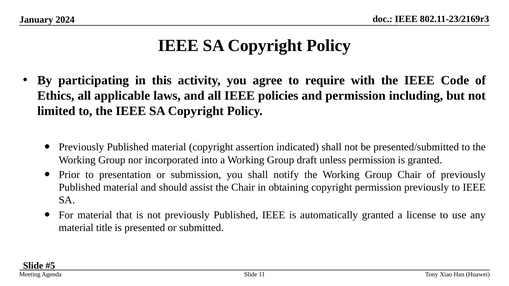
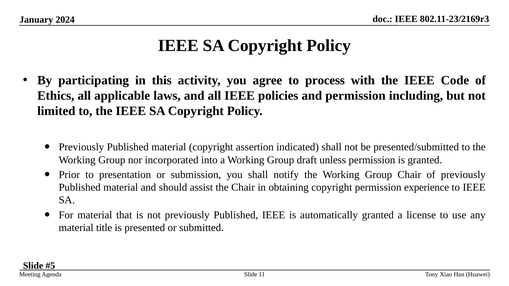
require: require -> process (325, 80)
permission previously: previously -> experience (427, 188)
